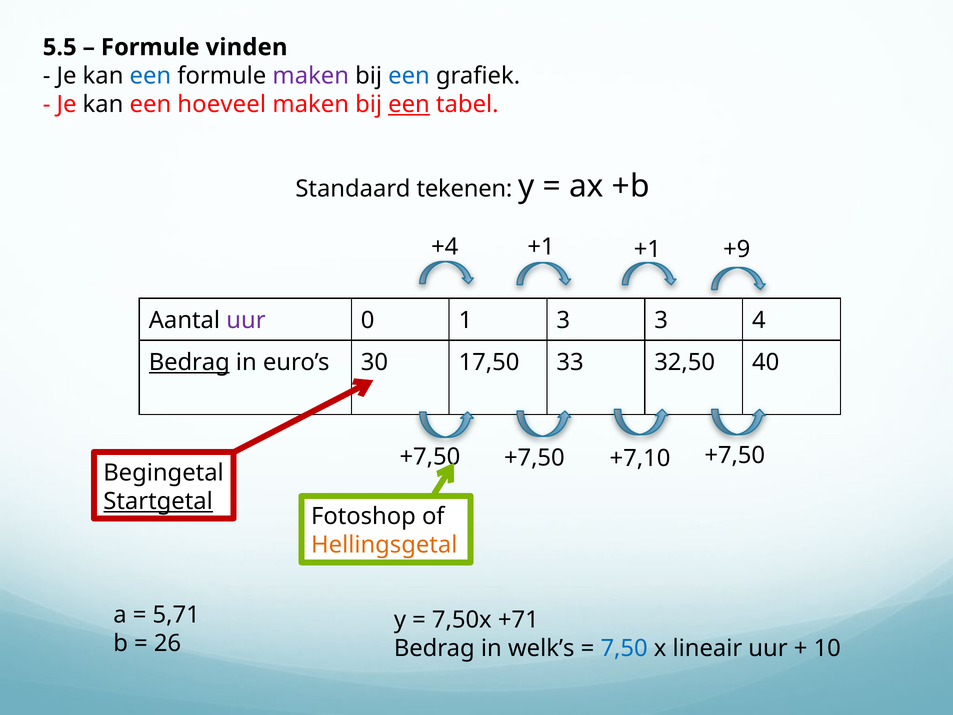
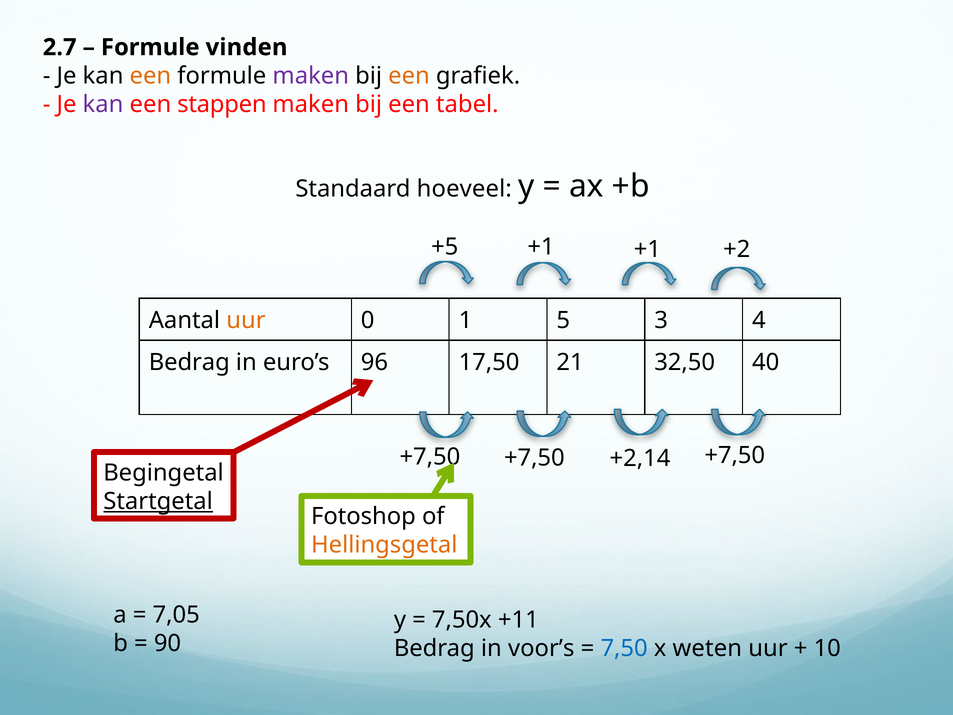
5.5: 5.5 -> 2.7 (60, 47)
een colour: blue -> orange (150, 76)
een colour: blue -> orange (409, 76)
kan colour: black -> purple (103, 104)
hoeveel: hoeveel -> stappen (222, 104)
een underline: present -> none (409, 104)
tekenen: tekenen -> hoeveel (464, 189)
+4: +4 -> +5 (445, 247)
+9: +9 -> +2 (737, 249)
uur colour: purple -> orange (246, 320)
1 3: 3 -> 5 (563, 320)
Bedrag underline: present -> none (189, 362)
30: 30 -> 96 (374, 362)
33: 33 -> 21 (570, 362)
+7,10: +7,10 -> +2,14 (640, 458)
5,71: 5,71 -> 7,05 (176, 614)
+71: +71 -> +11 (518, 620)
26: 26 -> 90 (168, 643)
welk’s: welk’s -> voor’s (541, 648)
lineair: lineair -> weten (707, 648)
